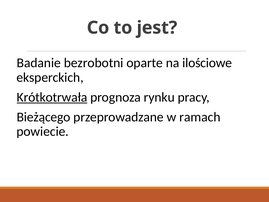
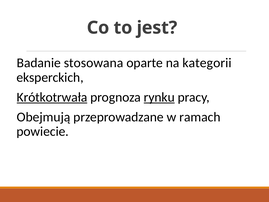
bezrobotni: bezrobotni -> stosowana (94, 63)
ilościowe: ilościowe -> kategorii (207, 63)
rynku underline: none -> present (159, 97)
Bieżącego: Bieżącego -> Obejmują (44, 117)
